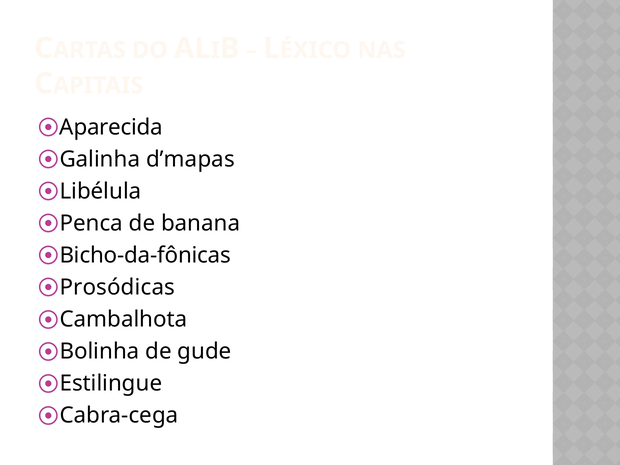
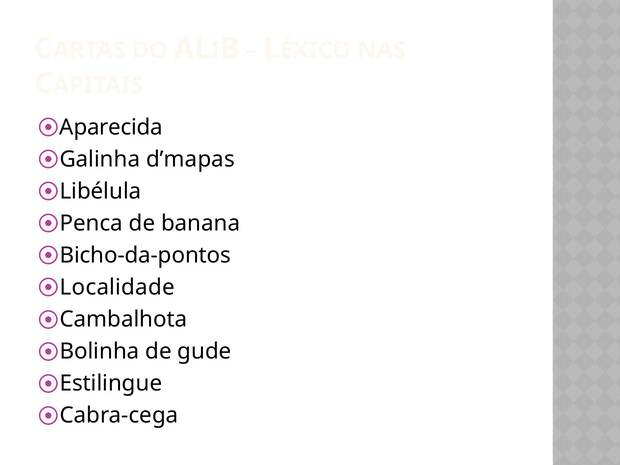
Bicho-da-fônicas: Bicho-da-fônicas -> Bicho-da-pontos (145, 255)
Prosódicas: Prosódicas -> Localidade (117, 287)
